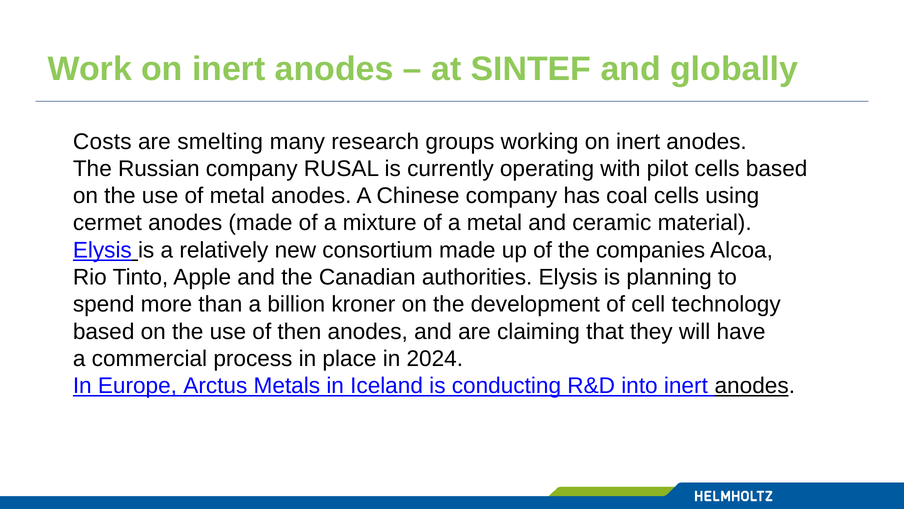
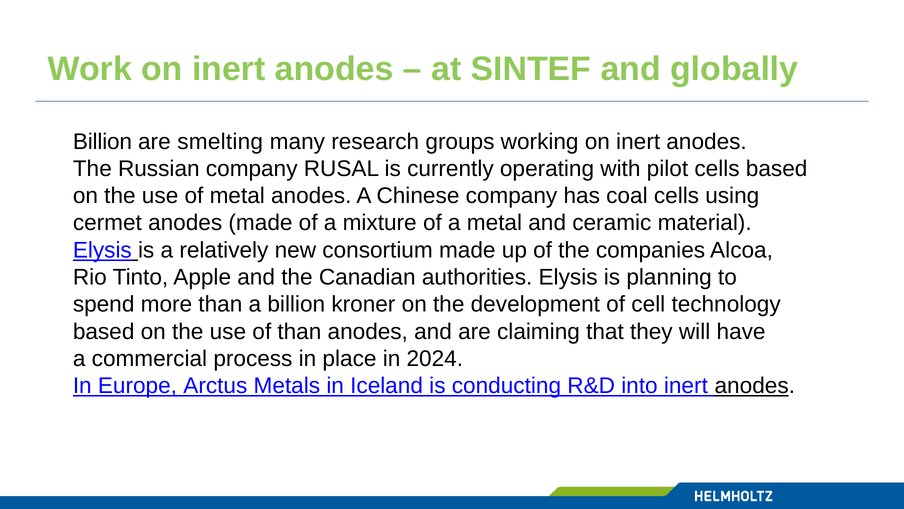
Costs: Costs -> Billion (102, 141)
of then: then -> than (299, 331)
